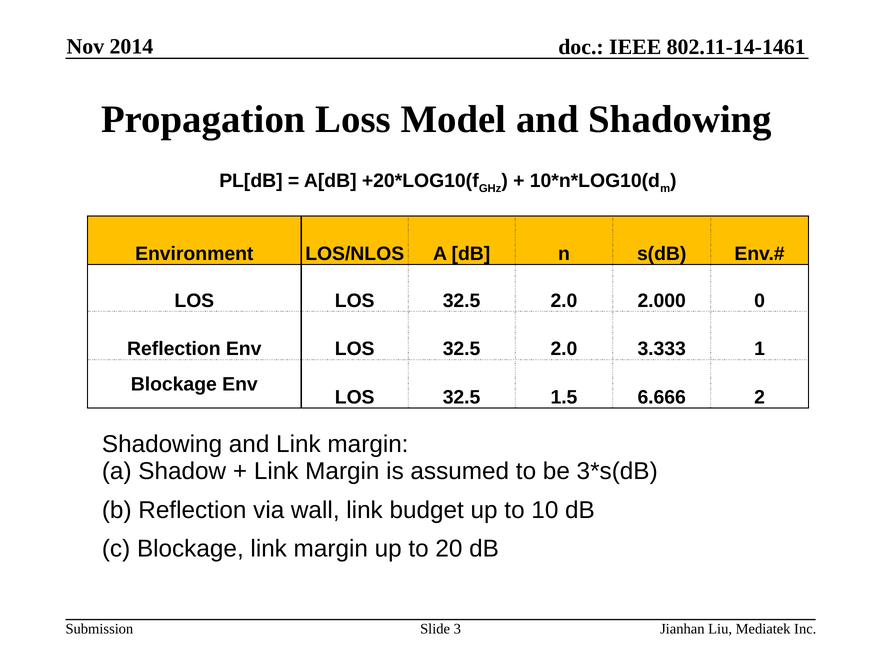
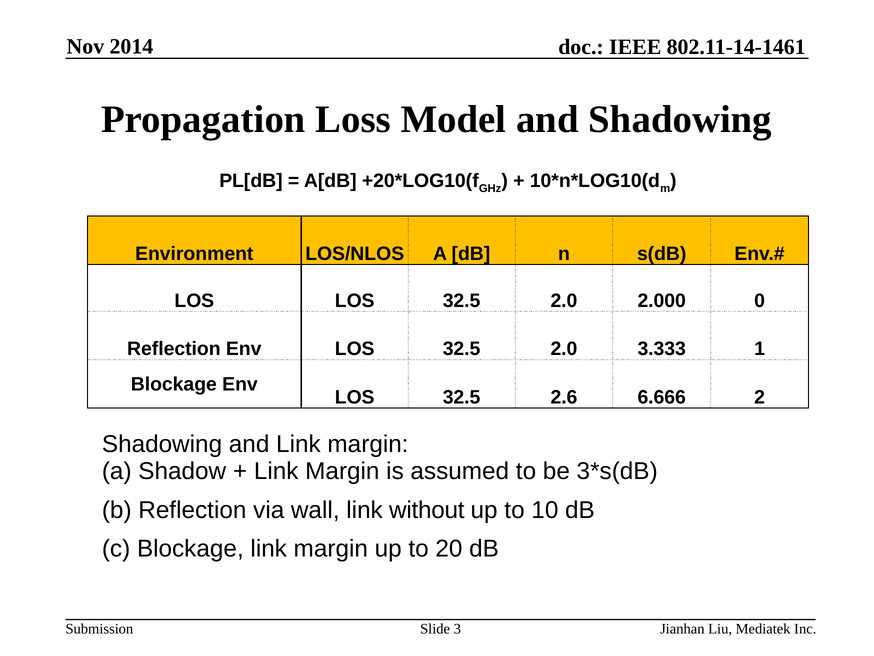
1.5: 1.5 -> 2.6 (564, 397)
budget: budget -> without (427, 510)
